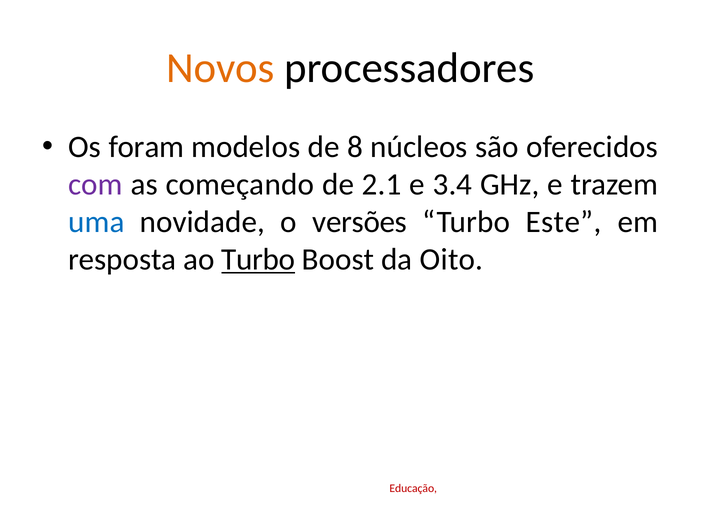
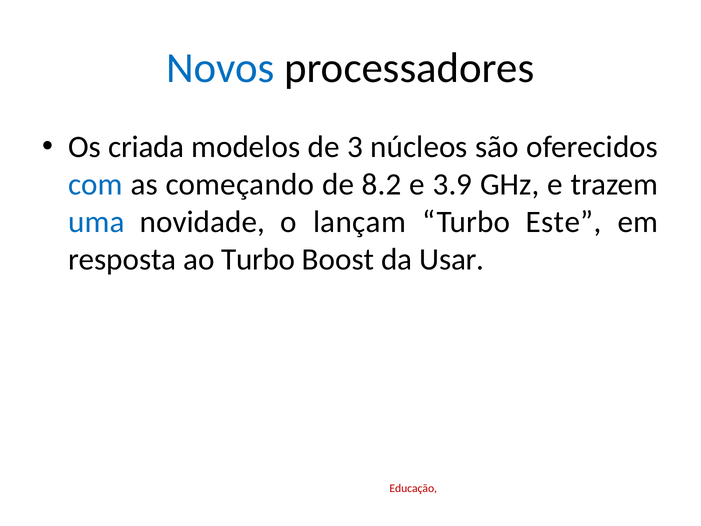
Novos colour: orange -> blue (220, 68)
foram: foram -> criada (146, 147)
8: 8 -> 3 (355, 147)
com colour: purple -> blue (95, 184)
2.1: 2.1 -> 8.2 (382, 184)
3.4: 3.4 -> 3.9 (452, 184)
versões: versões -> lançam (359, 222)
Turbo underline: present -> none (258, 259)
Oito: Oito -> Usar (452, 259)
